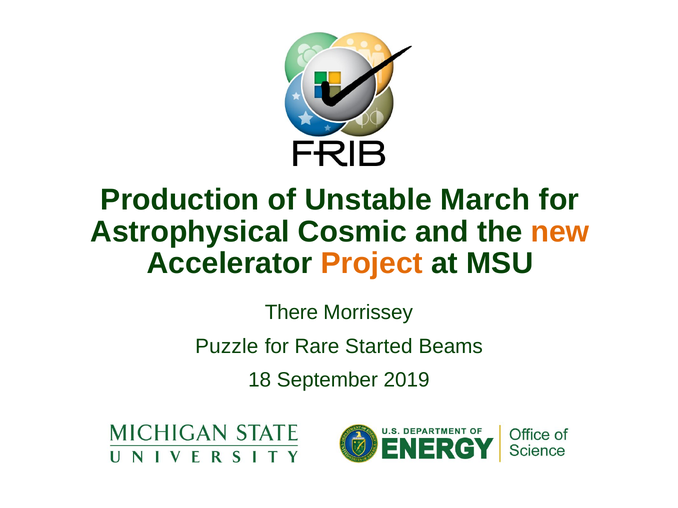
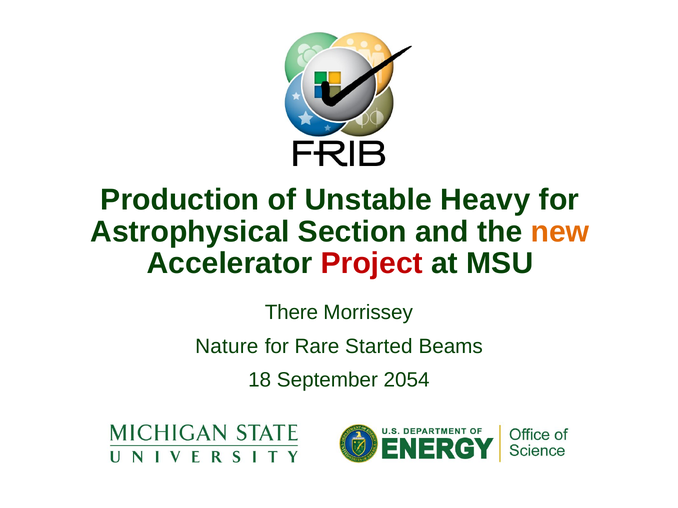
March: March -> Heavy (485, 200)
Cosmic: Cosmic -> Section (352, 232)
Project colour: orange -> red (372, 264)
Puzzle: Puzzle -> Nature (227, 347)
2019: 2019 -> 2054 (407, 380)
